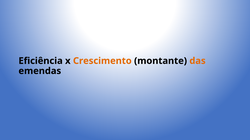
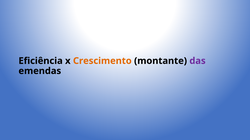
das colour: orange -> purple (198, 61)
